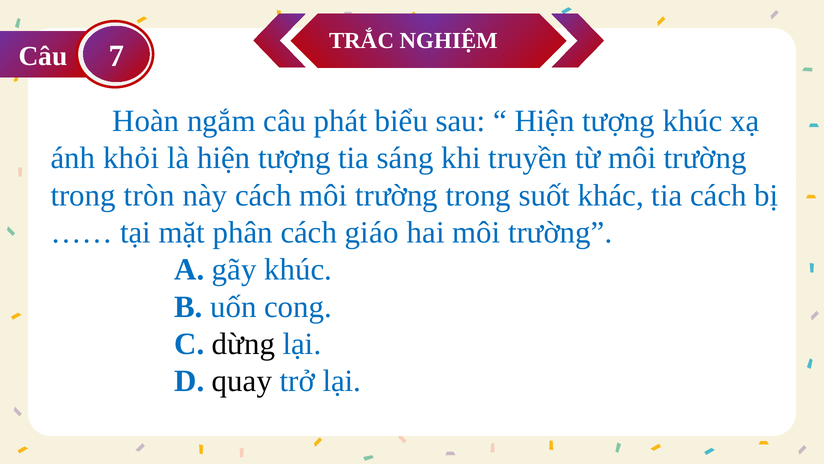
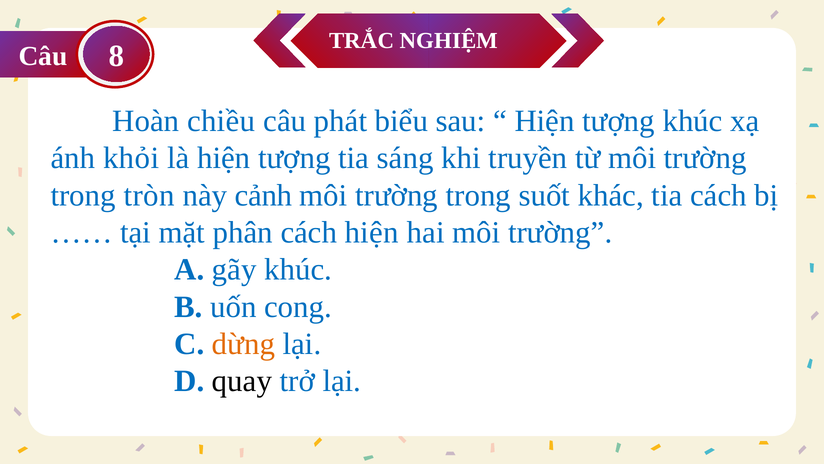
7: 7 -> 8 (116, 56)
ngắm: ngắm -> chiều (221, 121)
này cách: cách -> cảnh (263, 195)
cách giáo: giáo -> hiện (372, 232)
dừng colour: black -> orange (243, 344)
